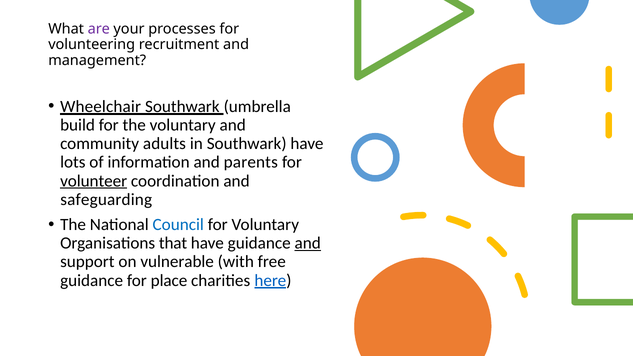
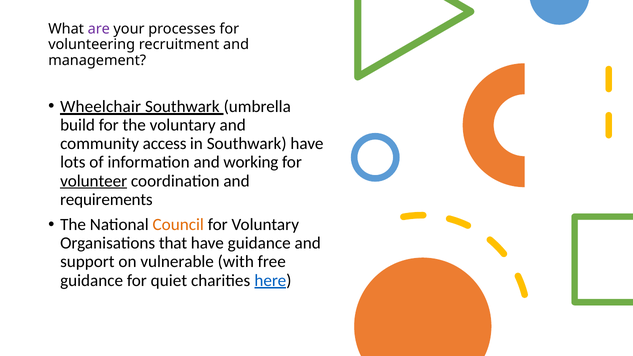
adults: adults -> access (165, 144)
parents: parents -> working (251, 162)
safeguarding: safeguarding -> requirements (106, 199)
Council colour: blue -> orange (178, 225)
and underline: present -> none (308, 243)
place: place -> quiet (169, 281)
